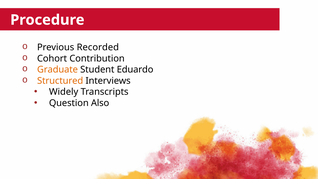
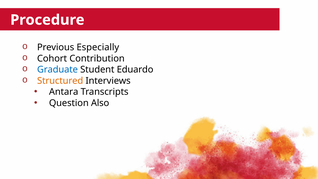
Recorded: Recorded -> Especially (98, 47)
Graduate colour: orange -> blue (57, 70)
Widely: Widely -> Antara (64, 92)
